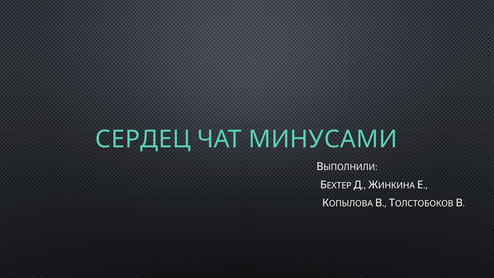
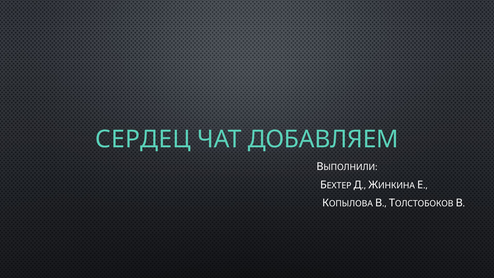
МИНУСАМИ: МИНУСАМИ -> ДОБАВЛЯЕМ (323, 139)
